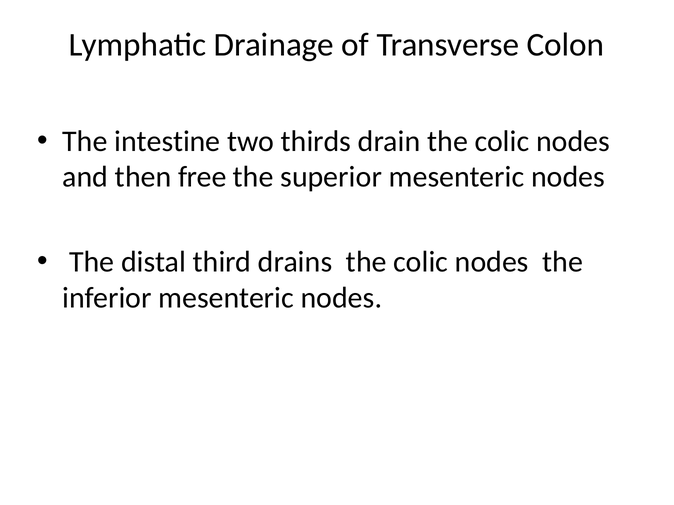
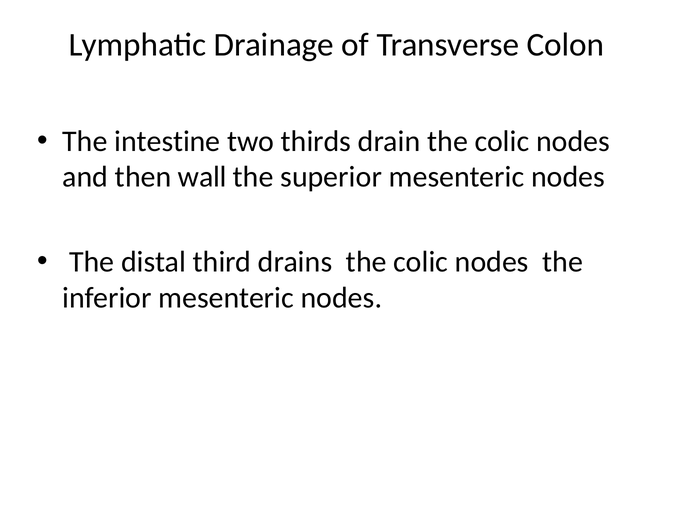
free: free -> wall (202, 177)
